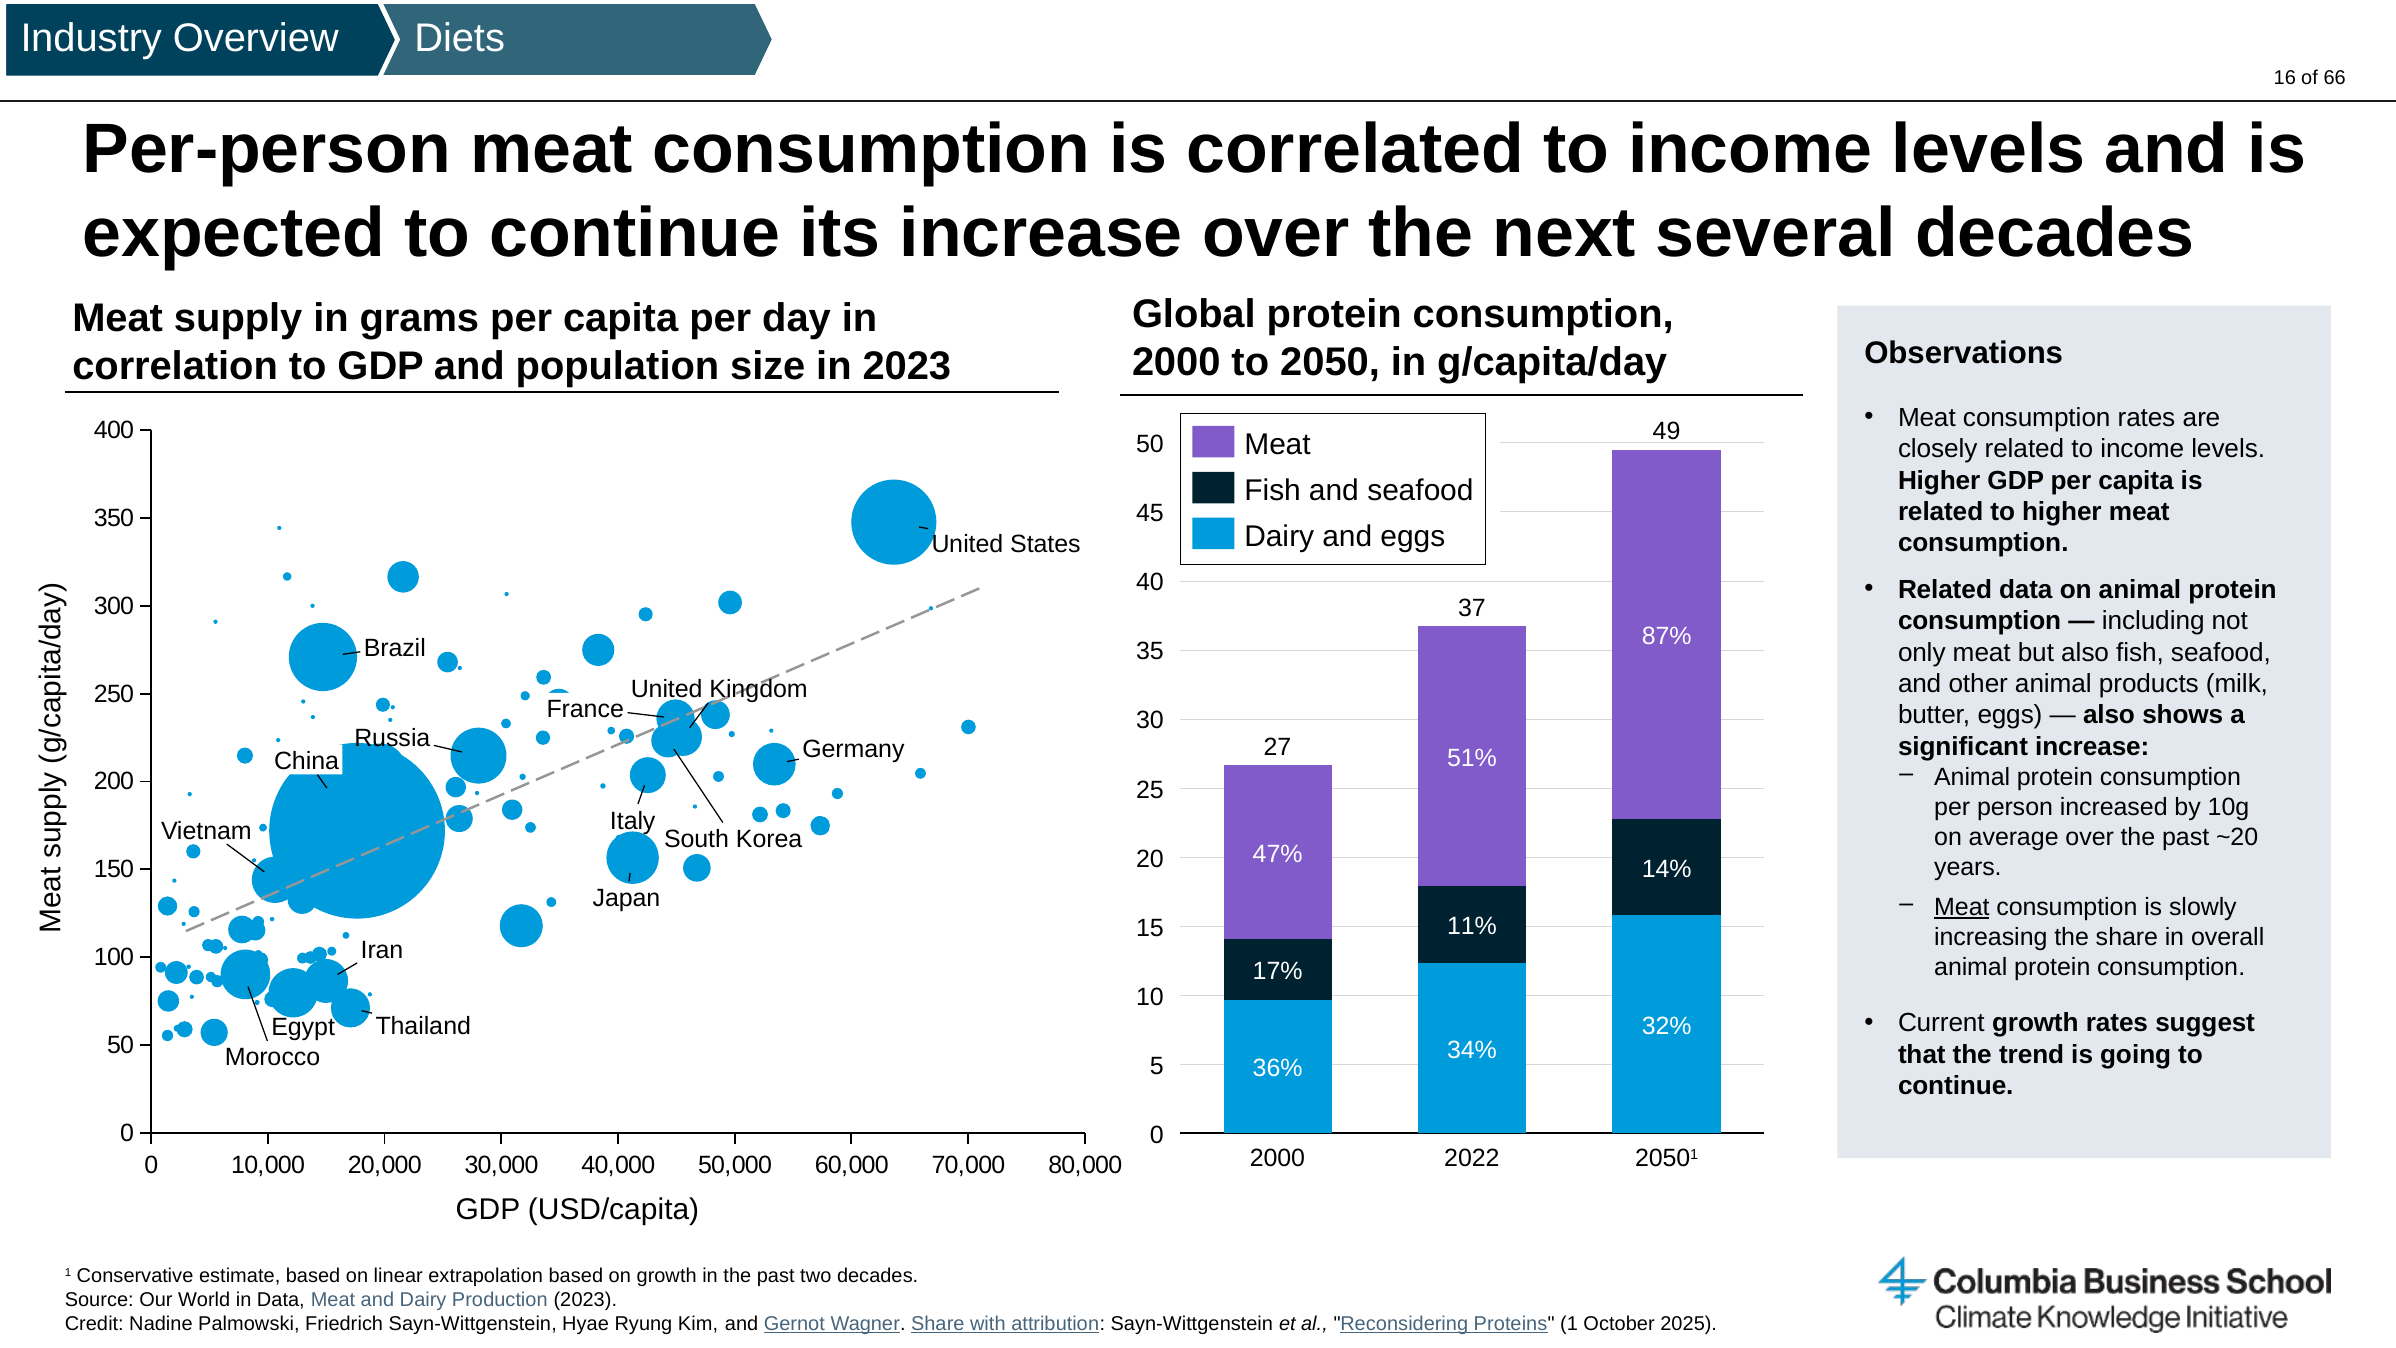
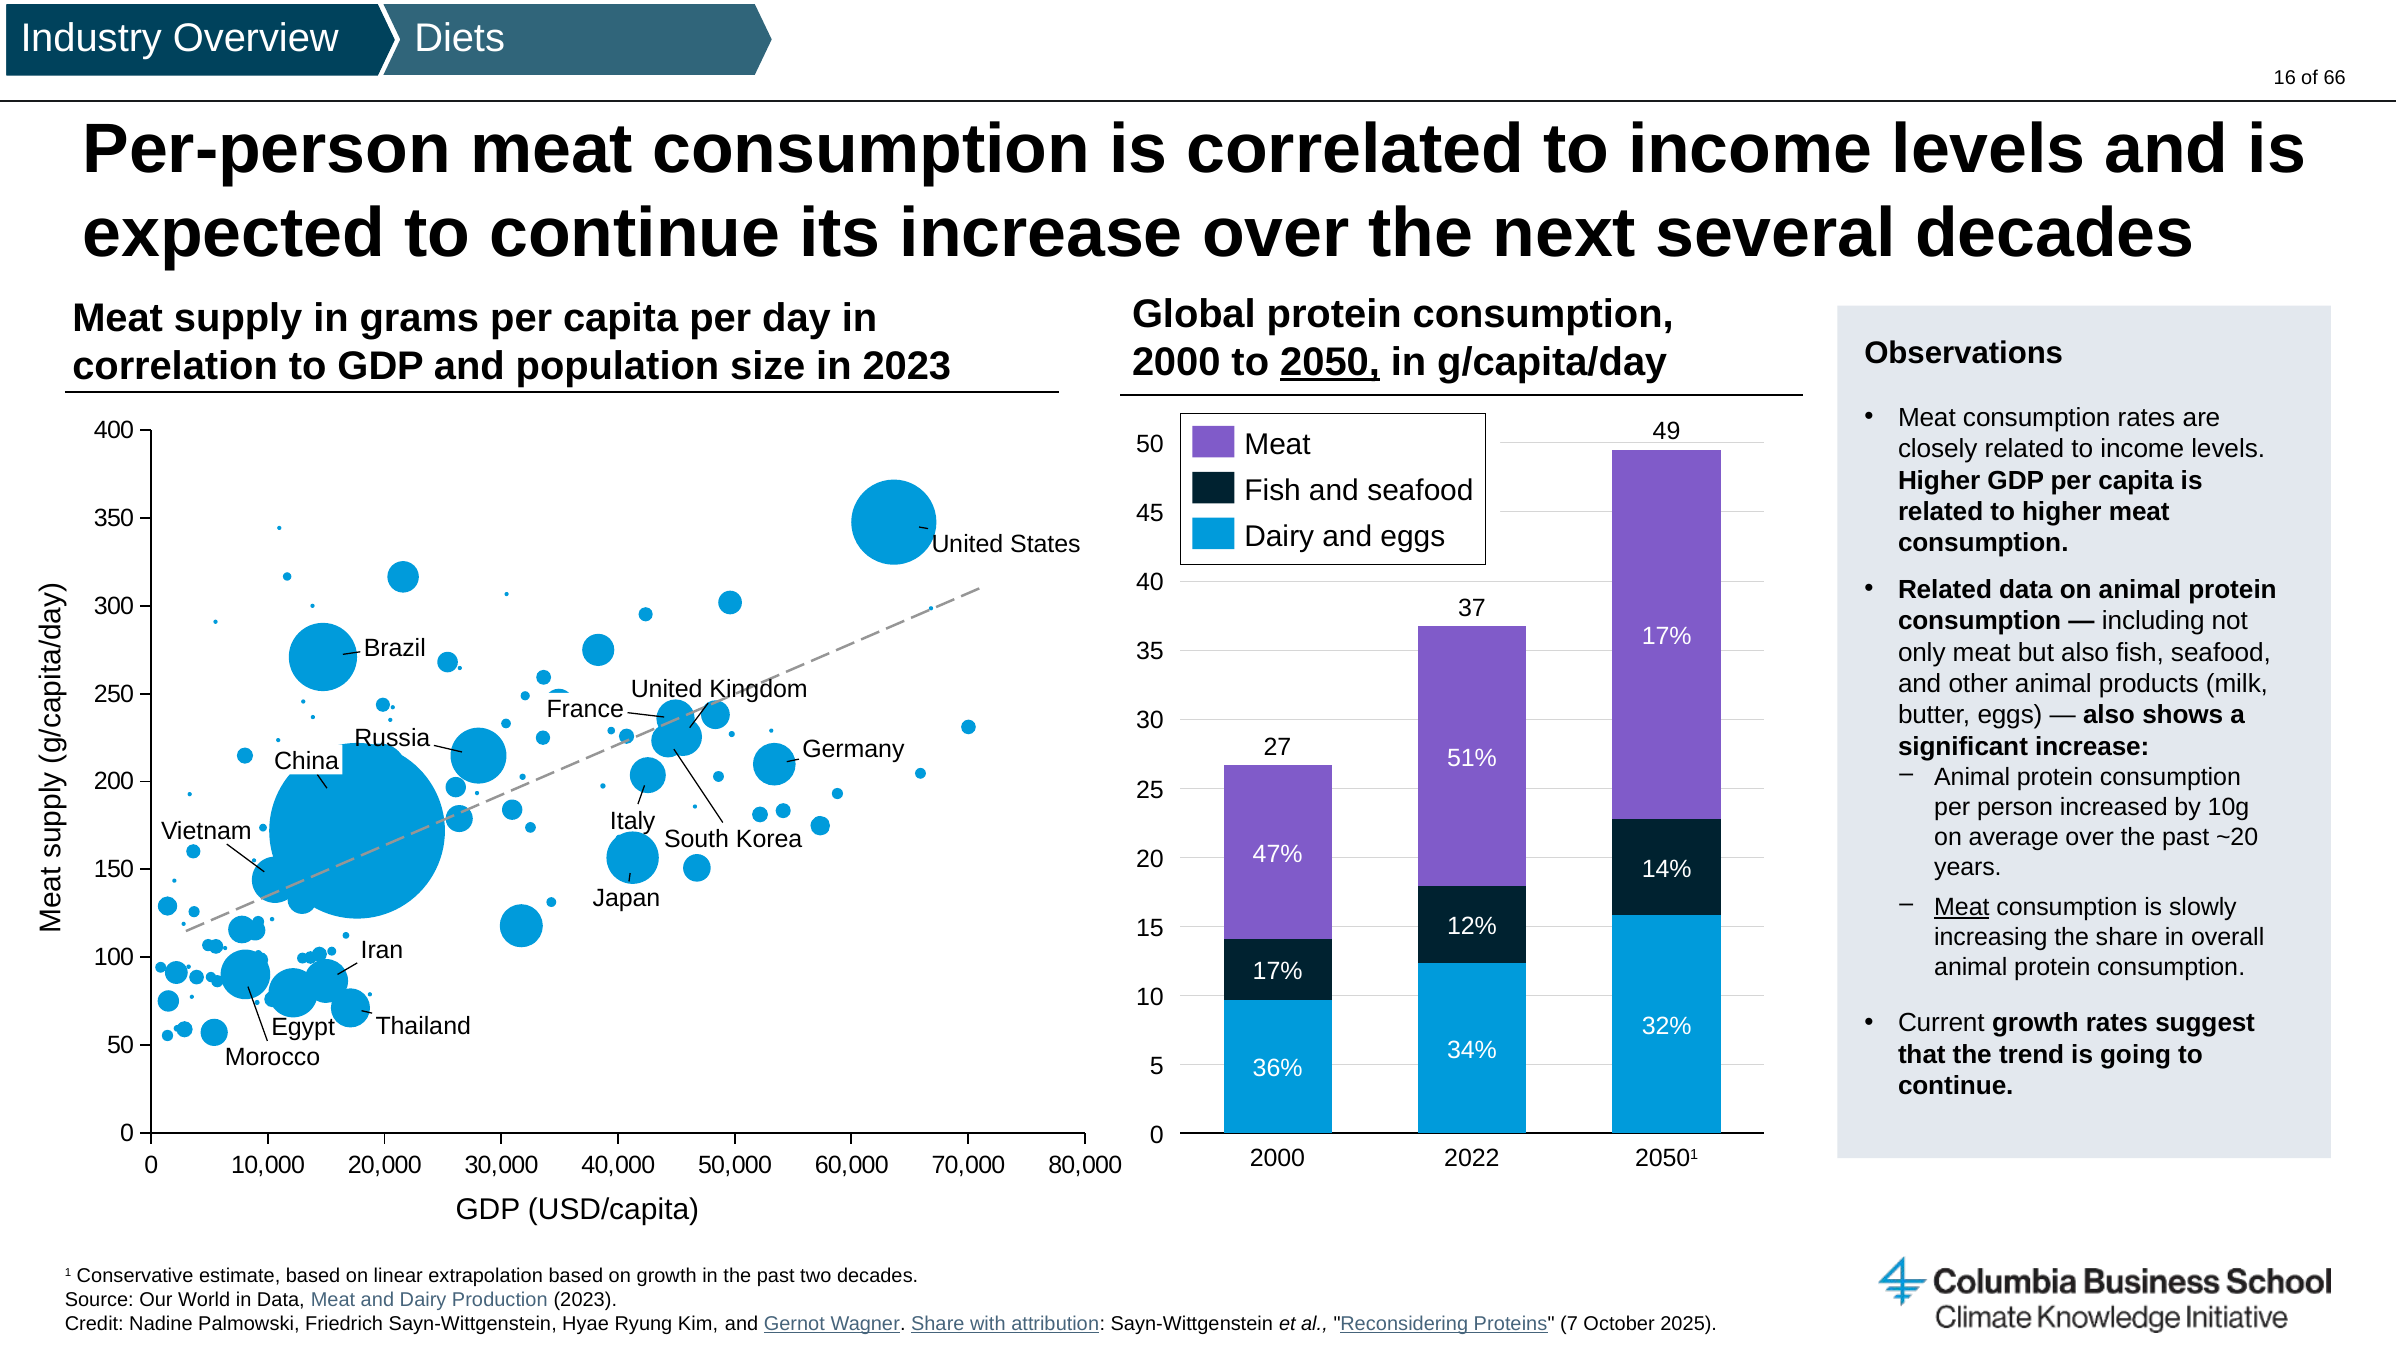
2050 underline: none -> present (1330, 362)
87%: 87% -> 17% (1667, 636)
11%: 11% -> 12% (1472, 926)
1: 1 -> 7 (1569, 1323)
